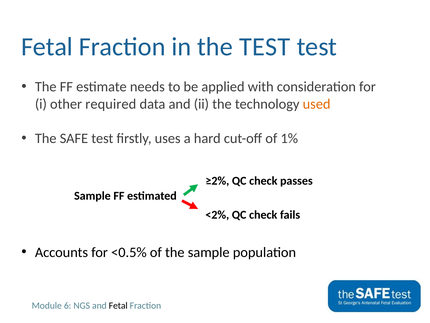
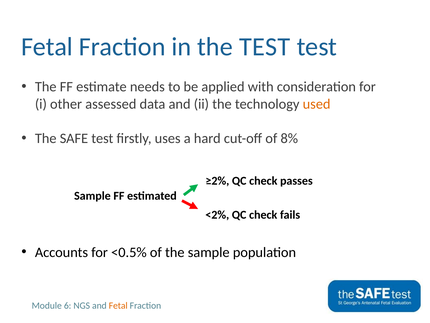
required: required -> assessed (111, 104)
1%: 1% -> 8% (289, 138)
Fetal colour: black -> orange (118, 305)
